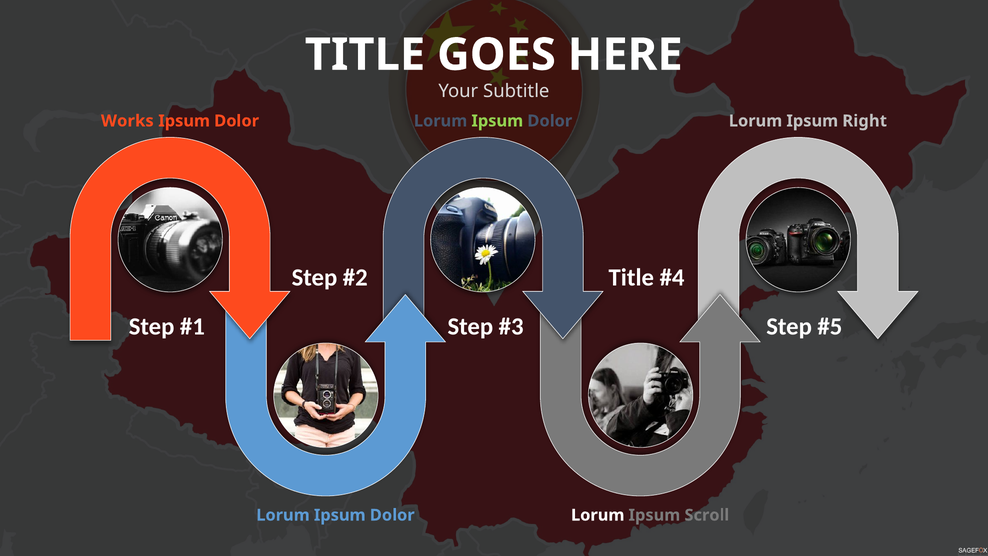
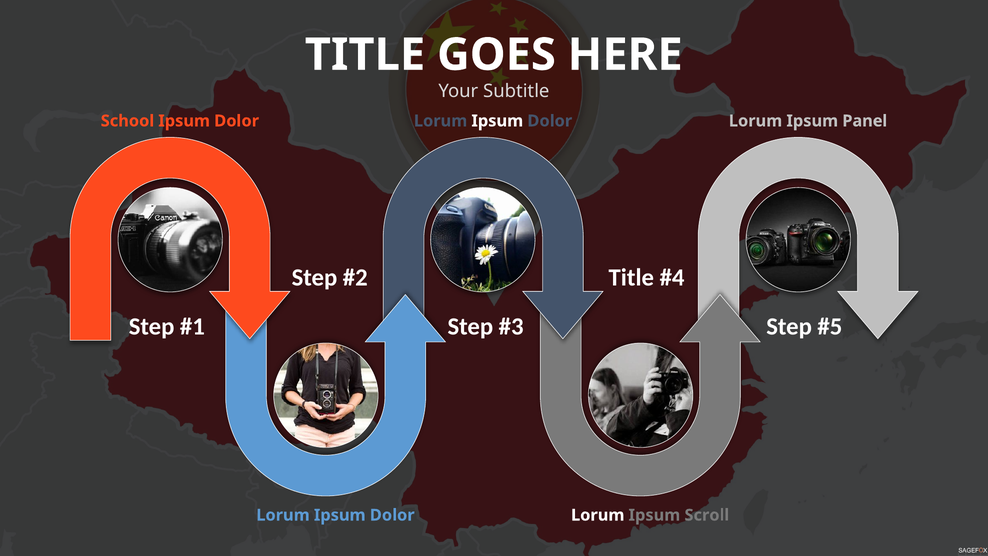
Works: Works -> School (127, 121)
Ipsum colour: light green -> white (497, 121)
Right: Right -> Panel (865, 121)
